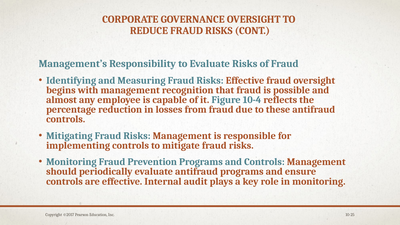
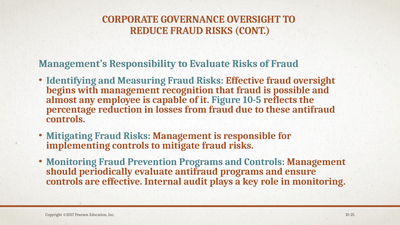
10-4: 10-4 -> 10-5 (252, 100)
